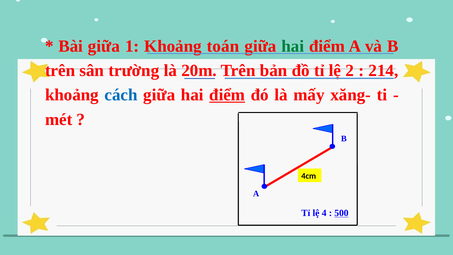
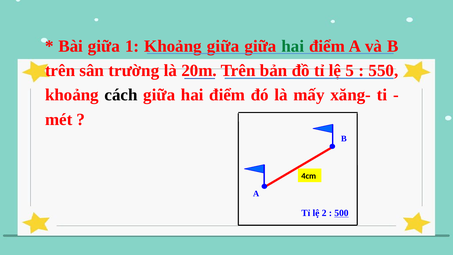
Khoảng toán: toán -> giữa (223, 46)
2: 2 -> 5 (350, 70)
214: 214 -> 550 (383, 70)
cách colour: blue -> black (121, 95)
điểm underline: present -> none (227, 95)
lệ 4: 4 -> 2 (324, 213)
